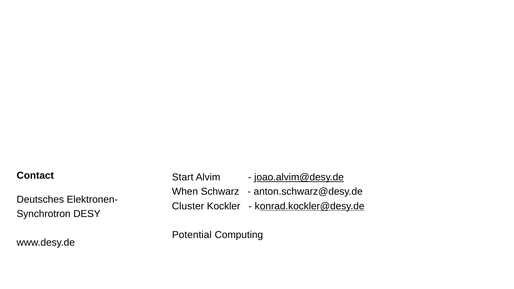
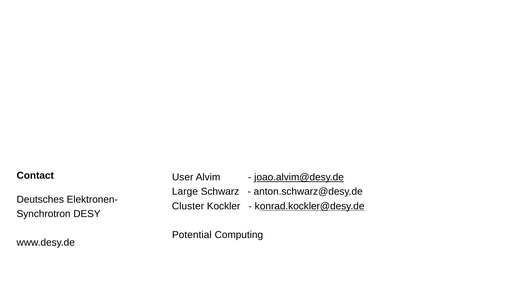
Start: Start -> User (183, 177)
When: When -> Large (185, 192)
